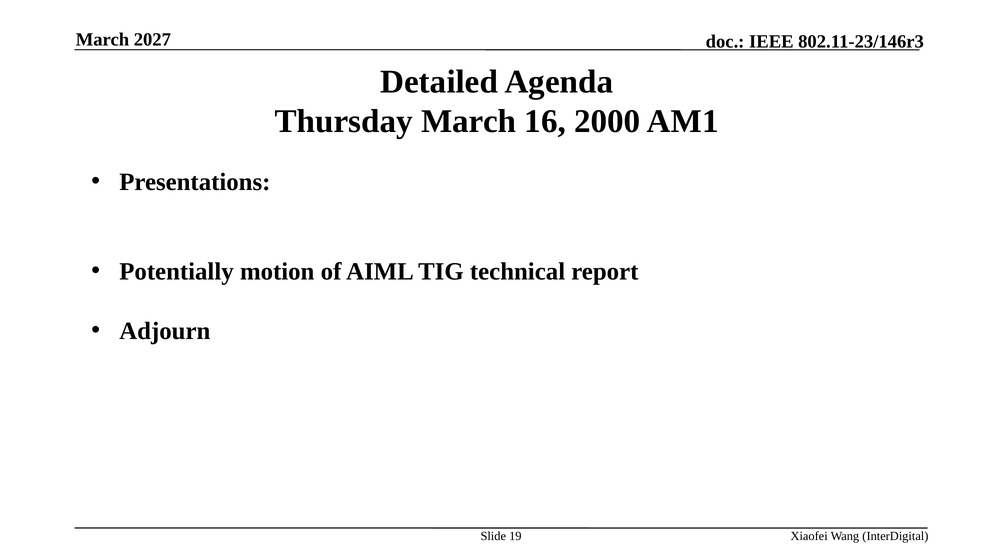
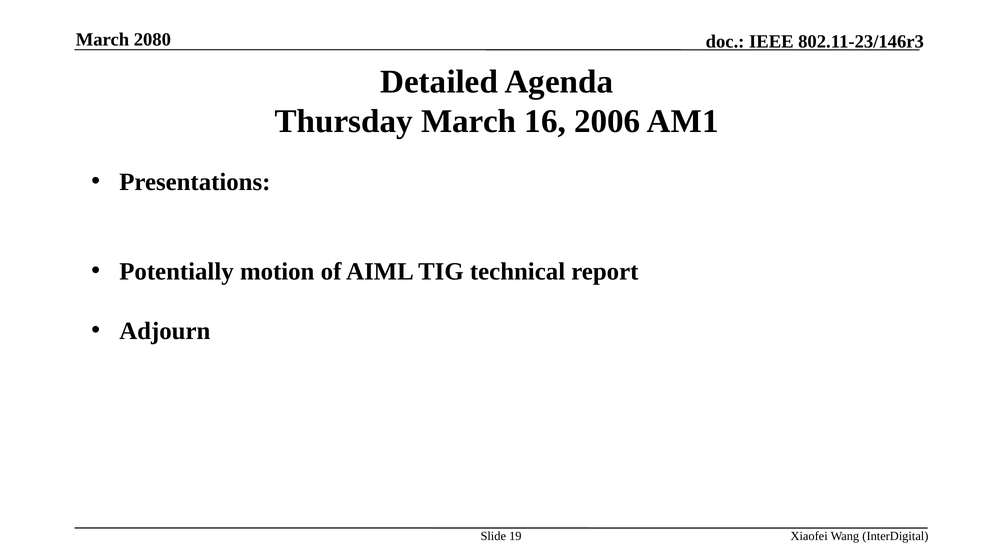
2027: 2027 -> 2080 (152, 40)
2000: 2000 -> 2006 (607, 122)
